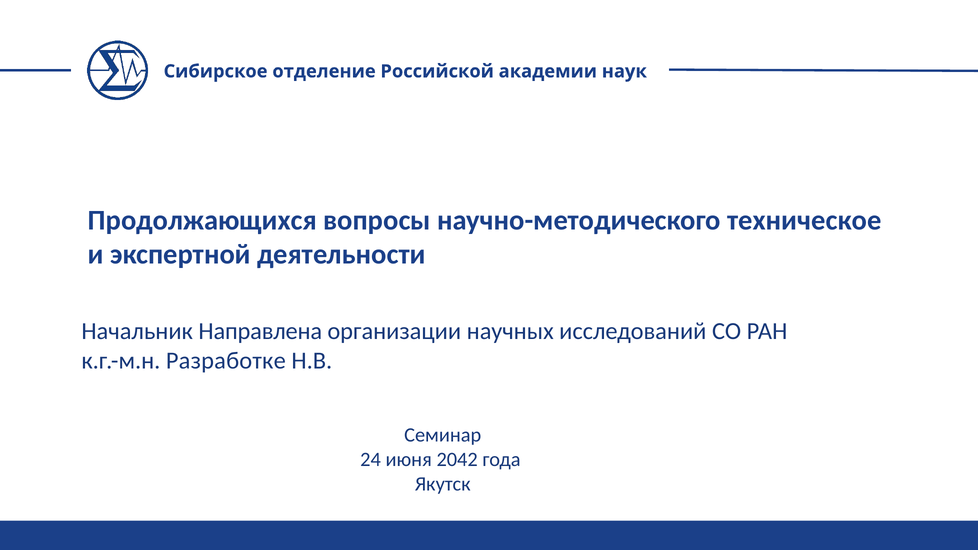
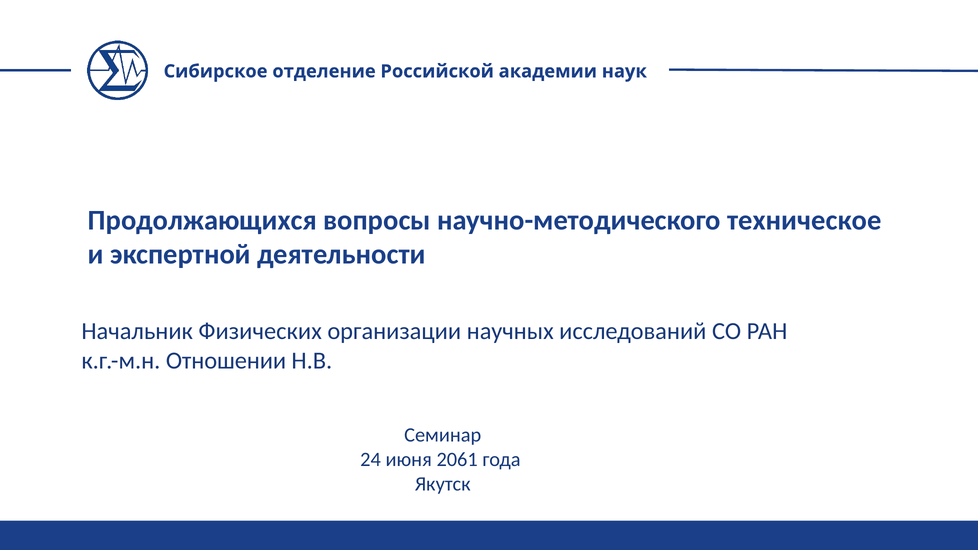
Направлена: Направлена -> Физических (260, 331)
Разработке: Разработке -> Отношении (226, 361)
2042: 2042 -> 2061 (457, 460)
